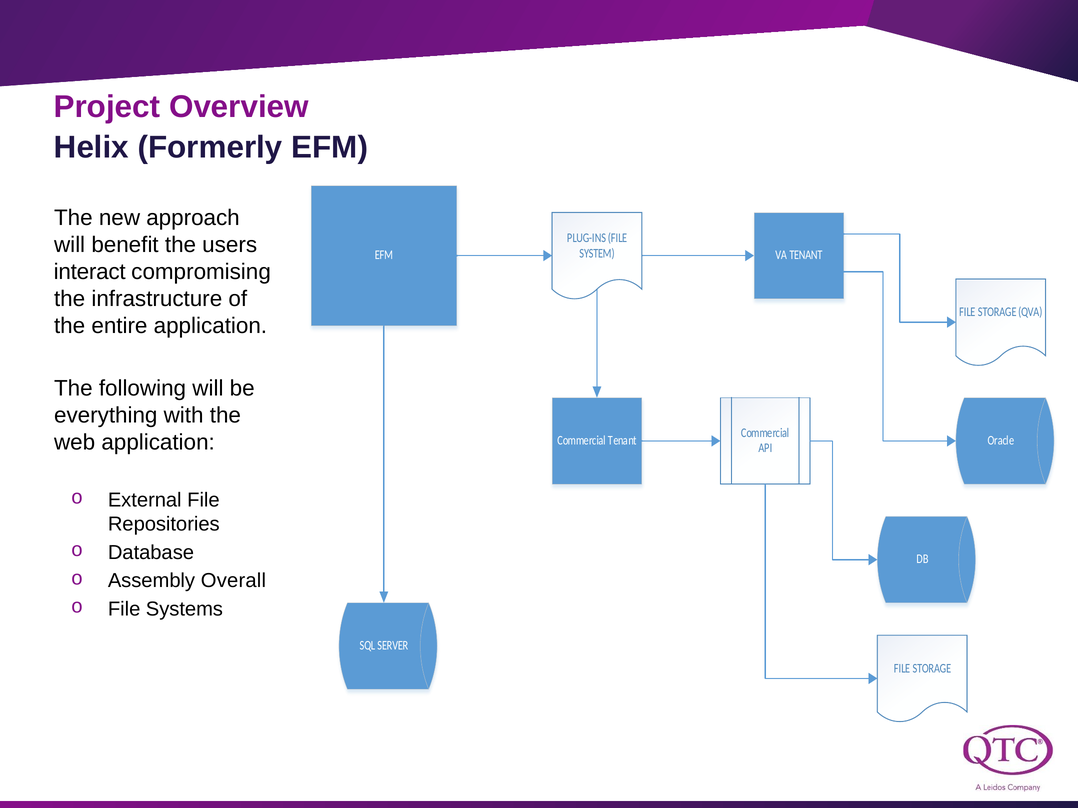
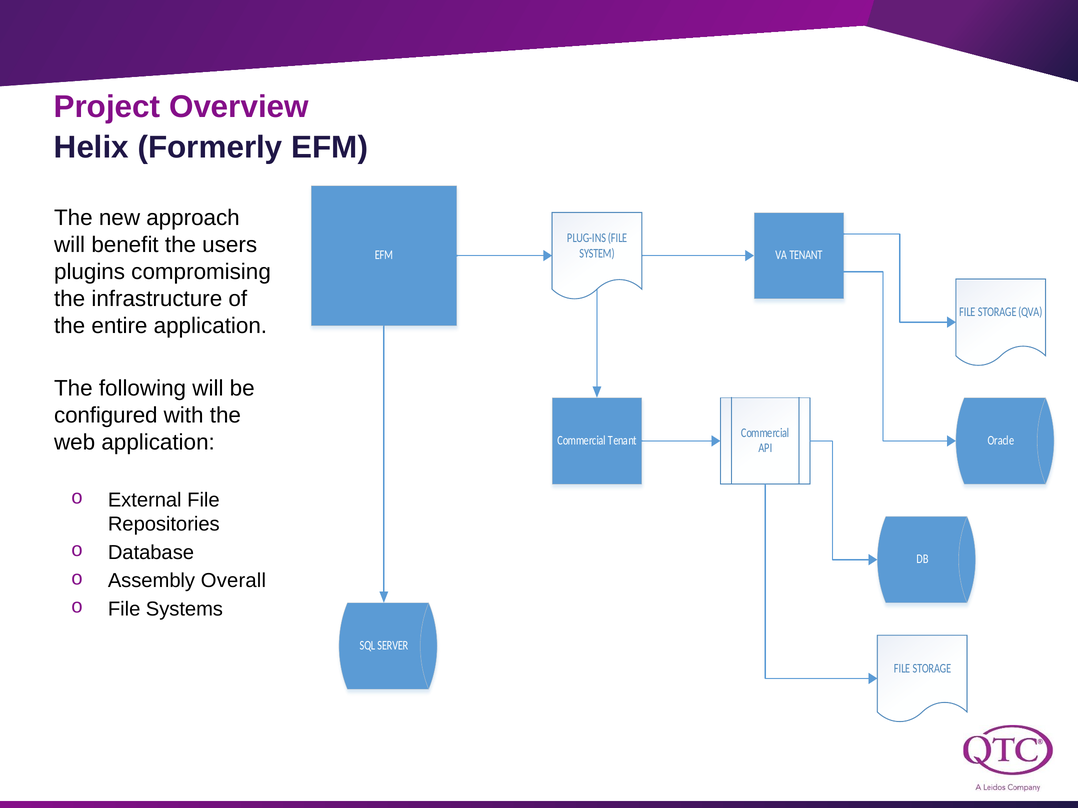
interact: interact -> plugins (90, 272)
everything: everything -> configured (106, 416)
